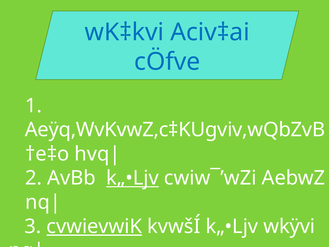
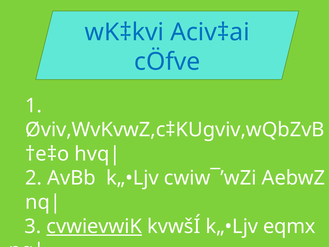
Aeÿq,WvKvwZ,c‡KUgviv,wQbZvB: Aeÿq,WvKvwZ,c‡KUgviv,wQbZvB -> Øviv,WvKvwZ,c‡KUgviv,wQbZvB (175, 130)
k„•Ljv underline: present -> none (132, 178)
wkÿvi: wkÿvi -> eqmx (289, 226)
